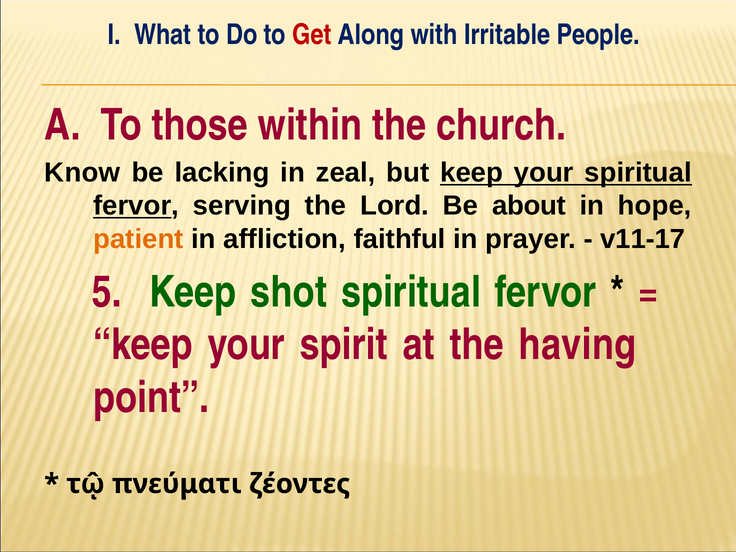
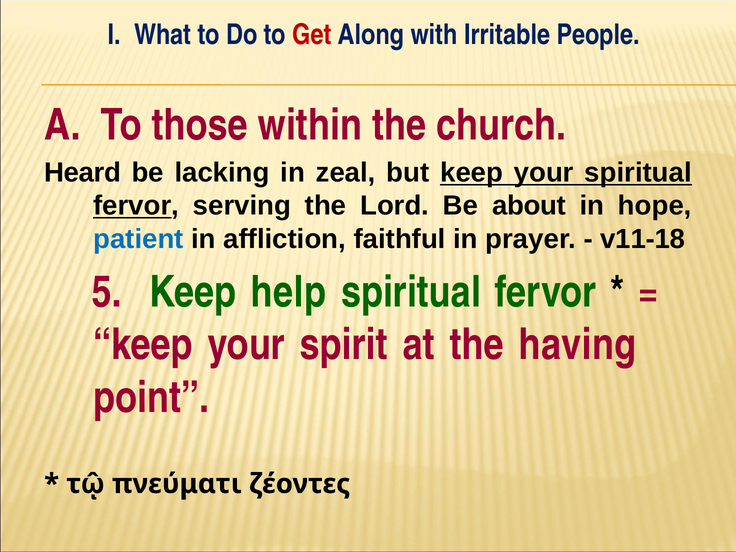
Know: Know -> Heard (83, 173)
patient colour: orange -> blue (138, 239)
v11-17: v11-17 -> v11-18 (643, 239)
shot: shot -> help (289, 292)
